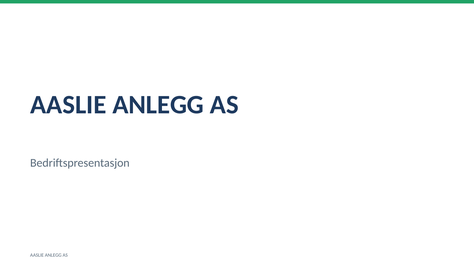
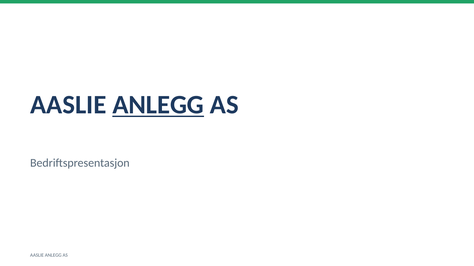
ANLEGG underline: none -> present (158, 105)
